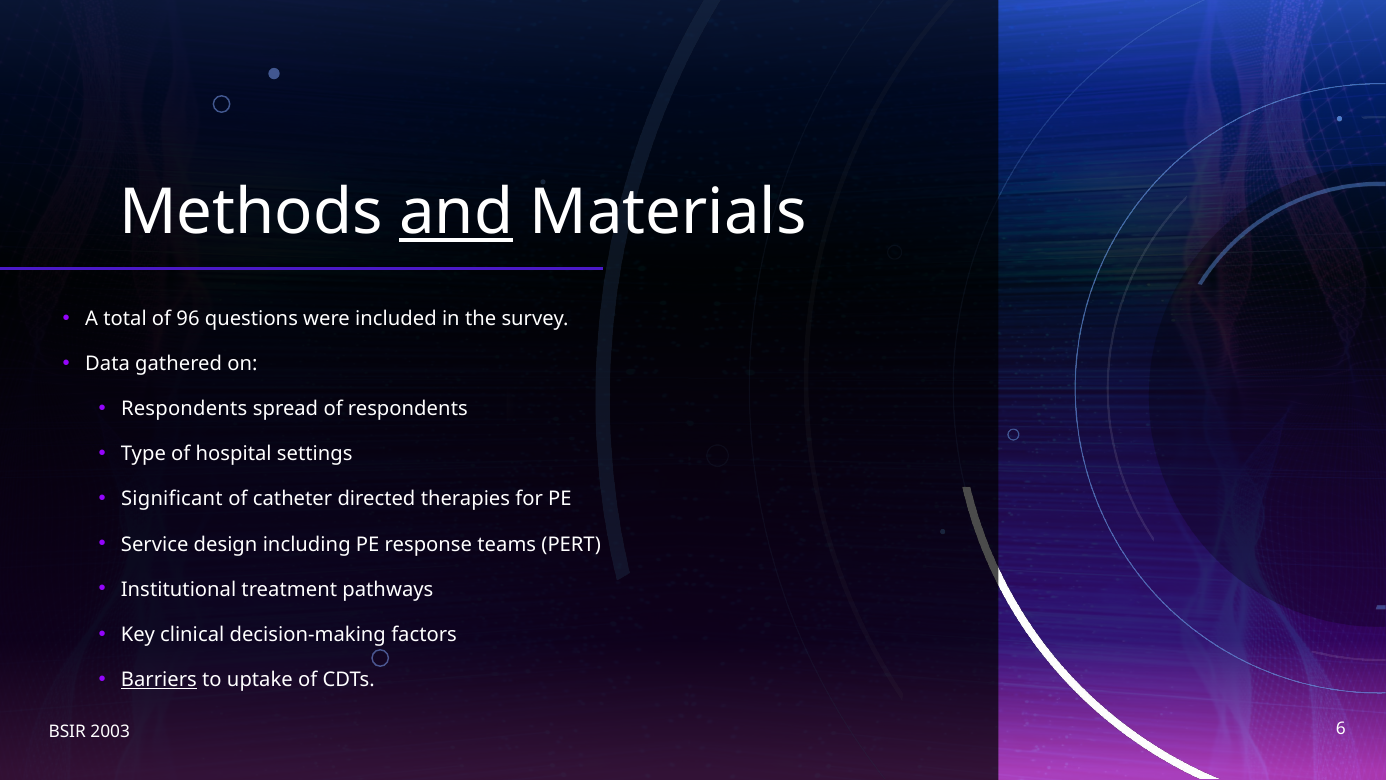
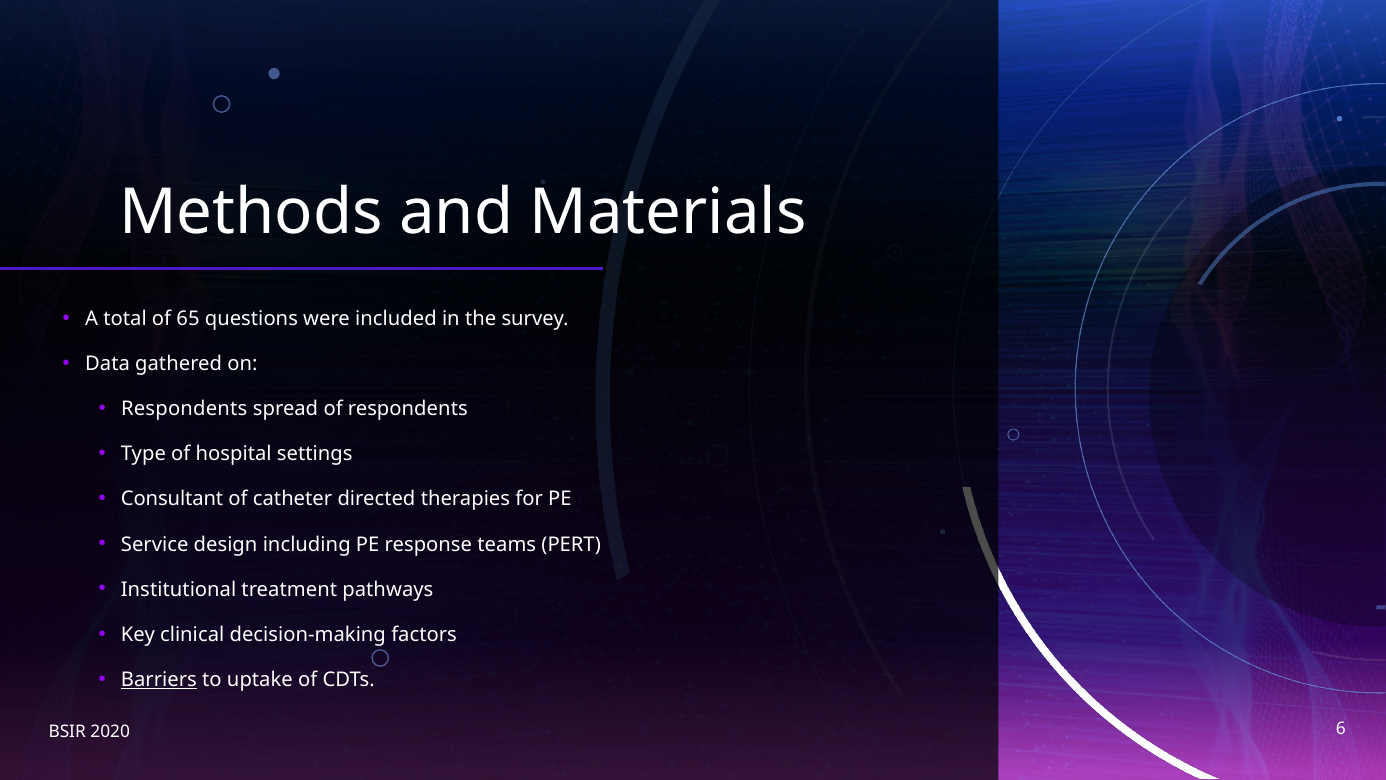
and underline: present -> none (456, 212)
96: 96 -> 65 (188, 319)
Significant: Significant -> Consultant (172, 499)
2003: 2003 -> 2020 (110, 731)
